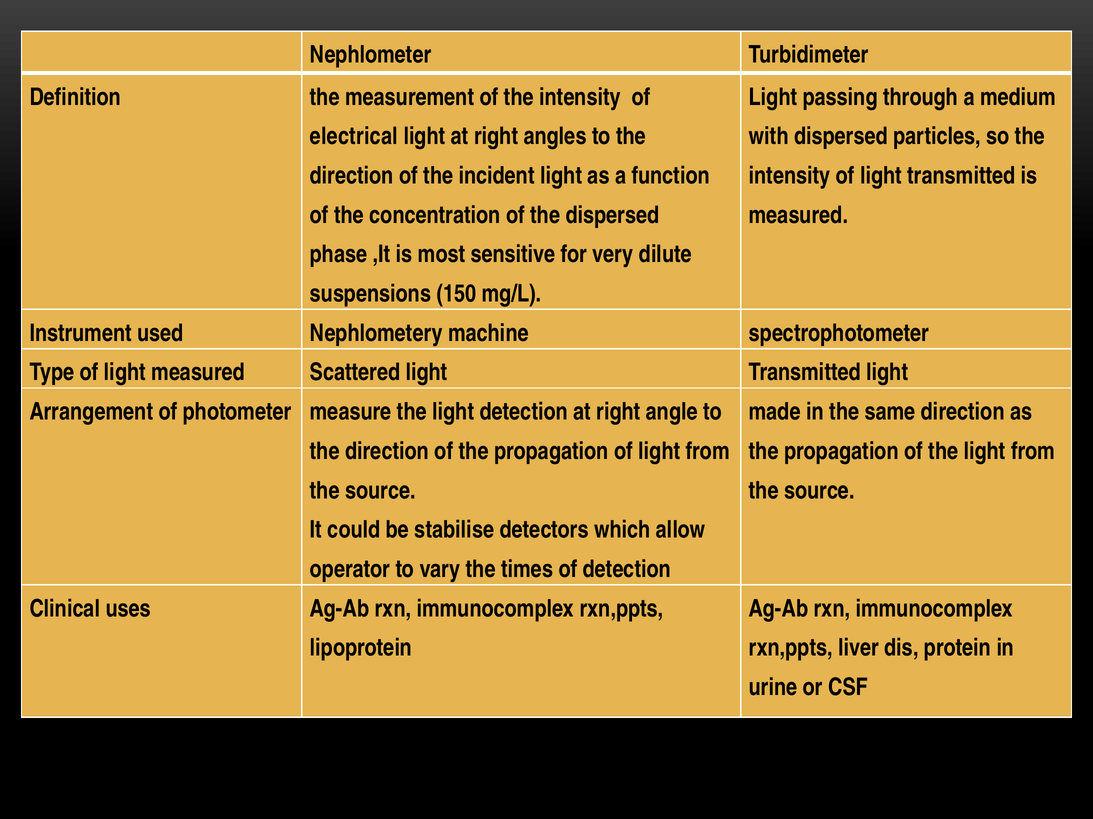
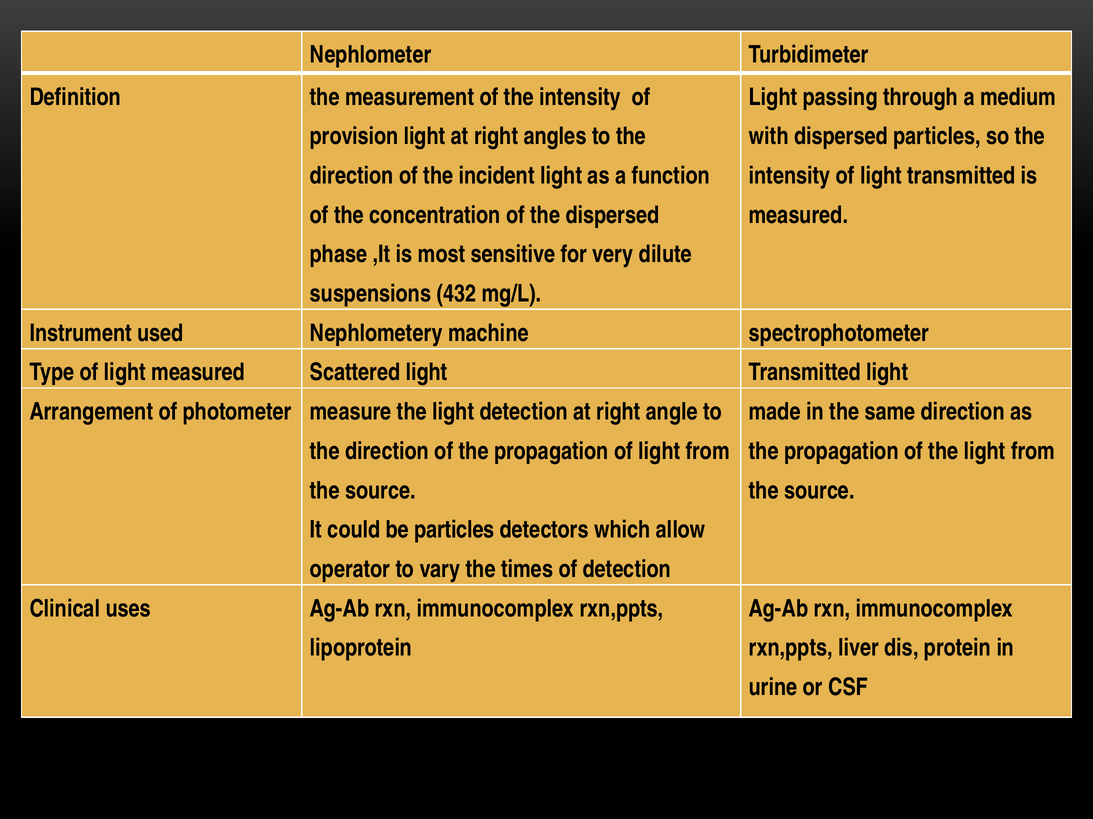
electrical: electrical -> provision (354, 136)
150: 150 -> 432 (457, 294)
be stabilise: stabilise -> particles (454, 530)
